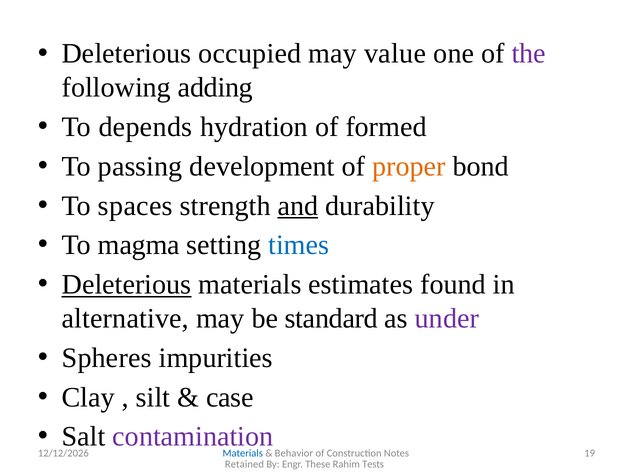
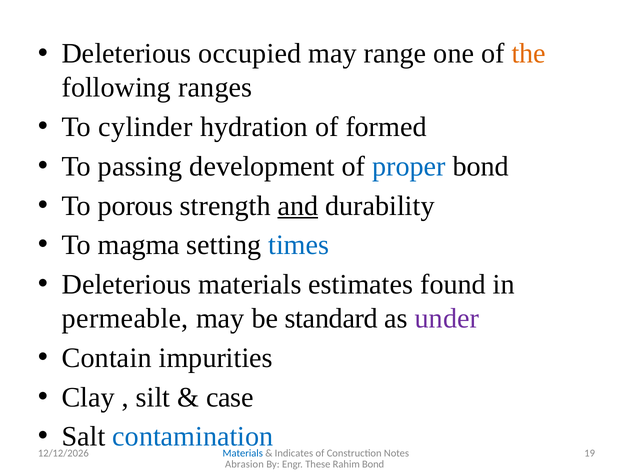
value: value -> range (395, 54)
the colour: purple -> orange (529, 54)
adding: adding -> ranges (215, 87)
depends: depends -> cylinder (145, 127)
proper colour: orange -> blue (409, 166)
spaces: spaces -> porous (136, 206)
Deleterious underline: present -> none (127, 284)
alternative: alternative -> permeable (125, 318)
Spheres: Spheres -> Contain (107, 358)
contamination colour: purple -> blue (193, 436)
Behavior: Behavior -> Indicates (294, 453)
Retained: Retained -> Abrasion (244, 464)
Rahim Tests: Tests -> Bond (373, 464)
